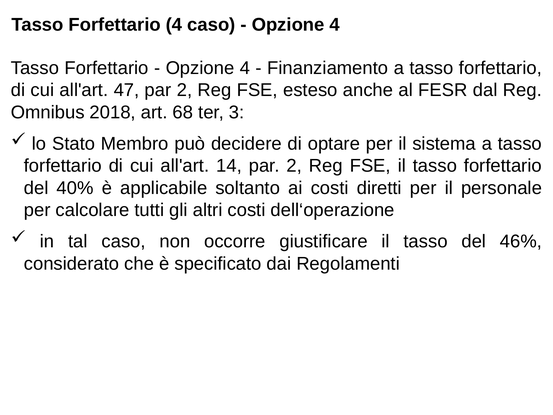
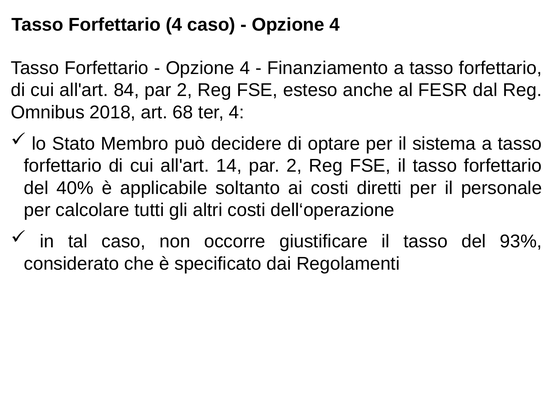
47: 47 -> 84 (126, 90)
ter 3: 3 -> 4 (237, 112)
46%: 46% -> 93% (521, 241)
